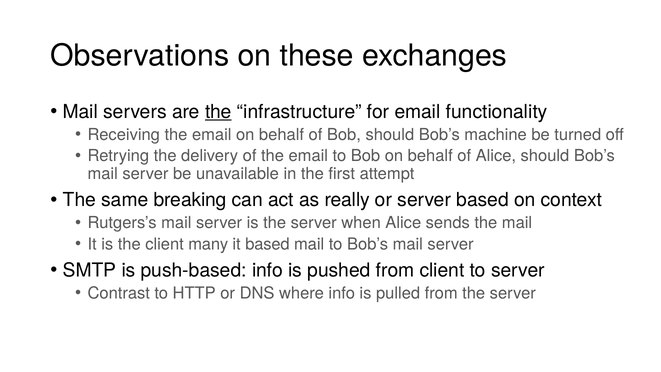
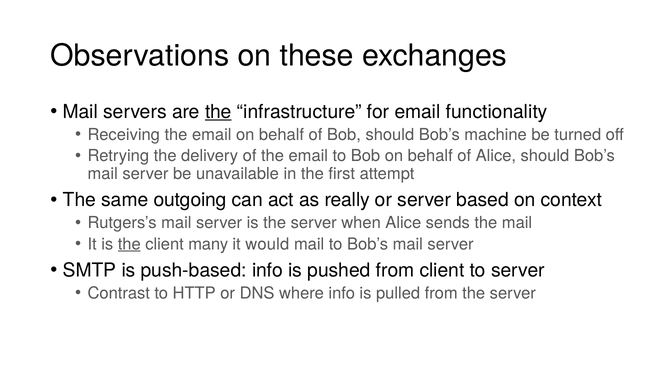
breaking: breaking -> outgoing (190, 200)
the underline: none -> present (129, 244)
it based: based -> would (267, 244)
